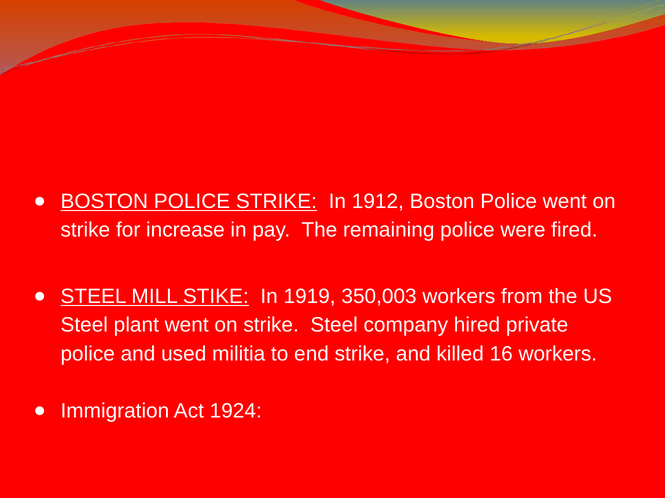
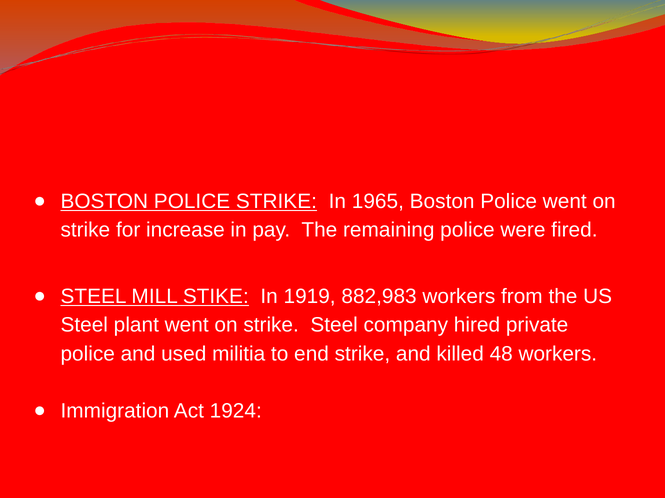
1912: 1912 -> 1965 (378, 202)
350,003: 350,003 -> 882,983 (379, 297)
16: 16 -> 48 (501, 354)
